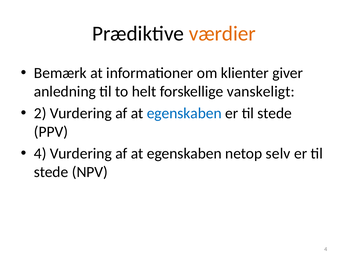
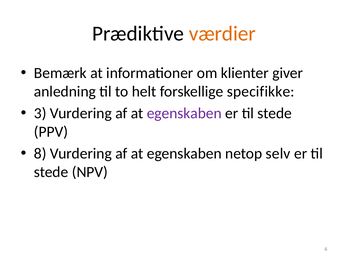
vanskeligt: vanskeligt -> specifikke (261, 92)
2: 2 -> 3 (40, 113)
egenskaben colour: blue -> purple (184, 113)
4: 4 -> 8 (40, 153)
